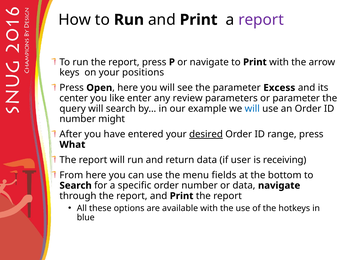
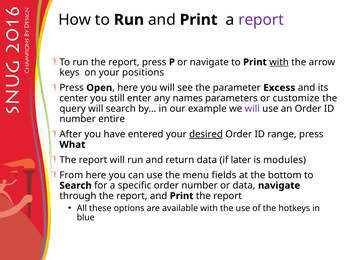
with underline: none -> present (279, 62)
like: like -> still (117, 98)
review: review -> names (188, 98)
or parameter: parameter -> customize (296, 98)
will colour: blue -> purple (252, 109)
might: might -> entire (112, 119)
user: user -> later (241, 160)
receiving: receiving -> modules (285, 160)
